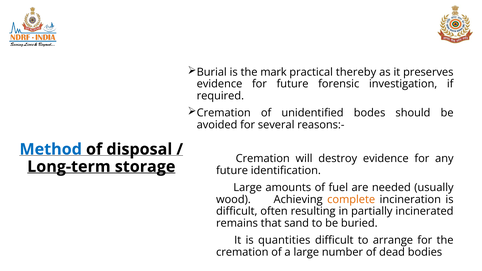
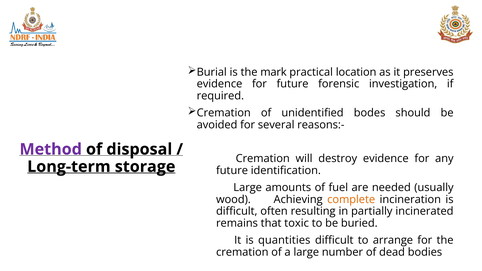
thereby: thereby -> location (356, 72)
Method colour: blue -> purple (51, 149)
sand: sand -> toxic (297, 223)
